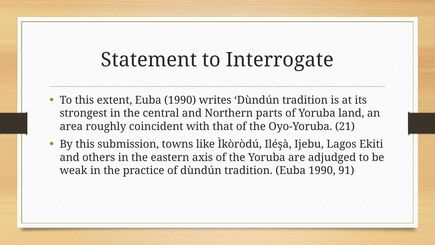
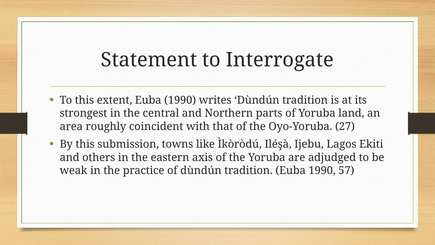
21: 21 -> 27 (345, 126)
91: 91 -> 57 (346, 170)
